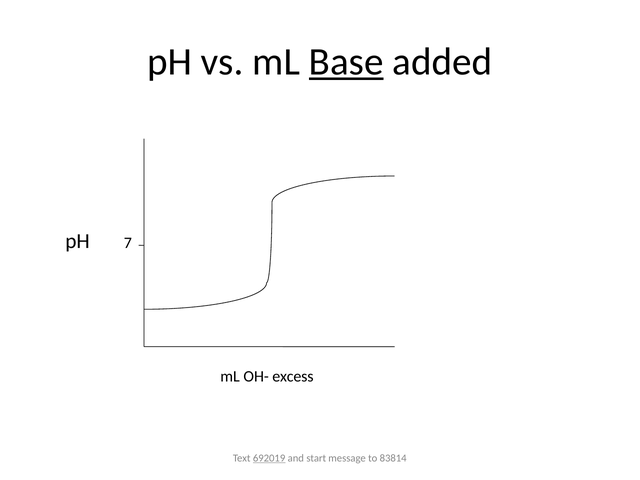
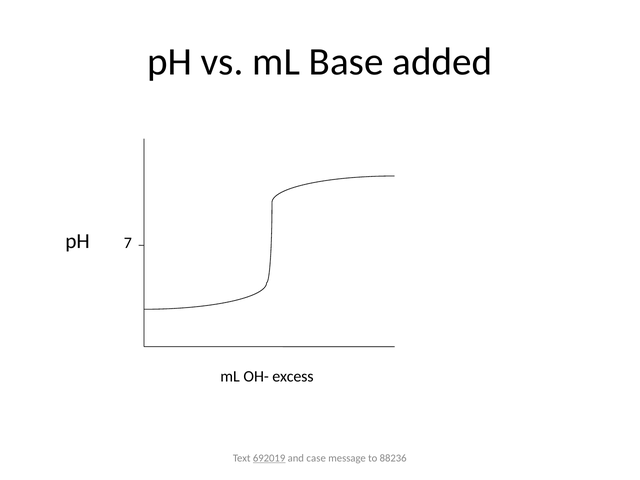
Base underline: present -> none (346, 62)
start: start -> case (316, 458)
83814: 83814 -> 88236 (393, 458)
